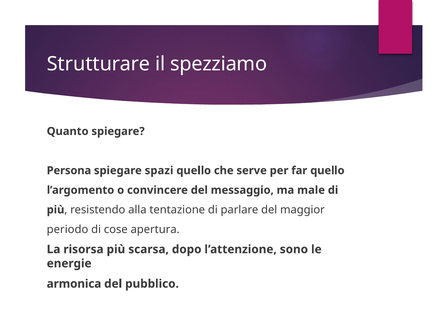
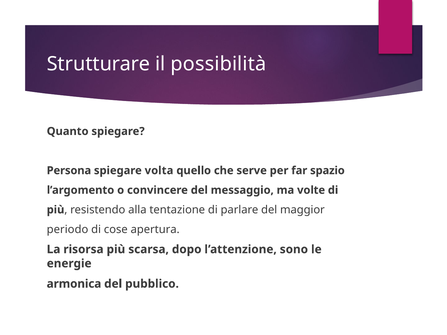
spezziamo: spezziamo -> possibilità (218, 64)
spazi: spazi -> volta (159, 171)
far quello: quello -> spazio (327, 171)
male: male -> volte (311, 190)
